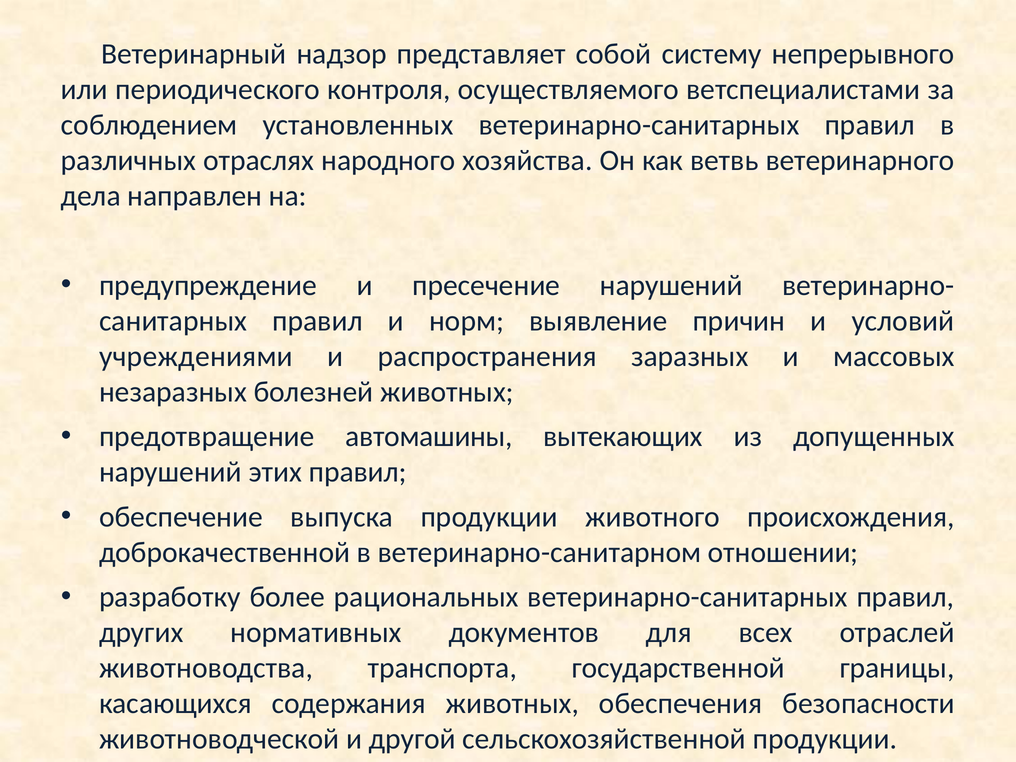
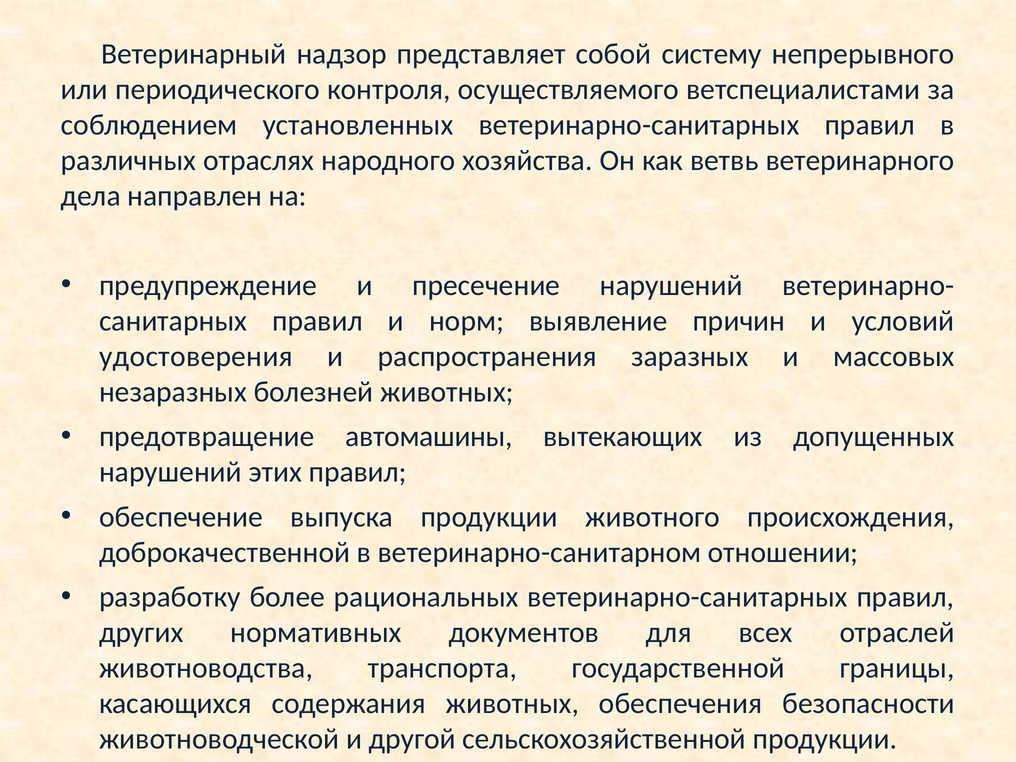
учреждениями: учреждениями -> удостоверения (196, 356)
